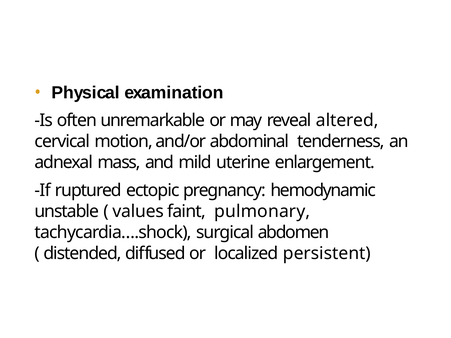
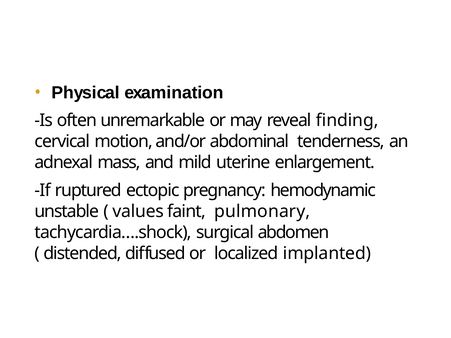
altered: altered -> finding (347, 120)
persistent: persistent -> implanted (327, 254)
